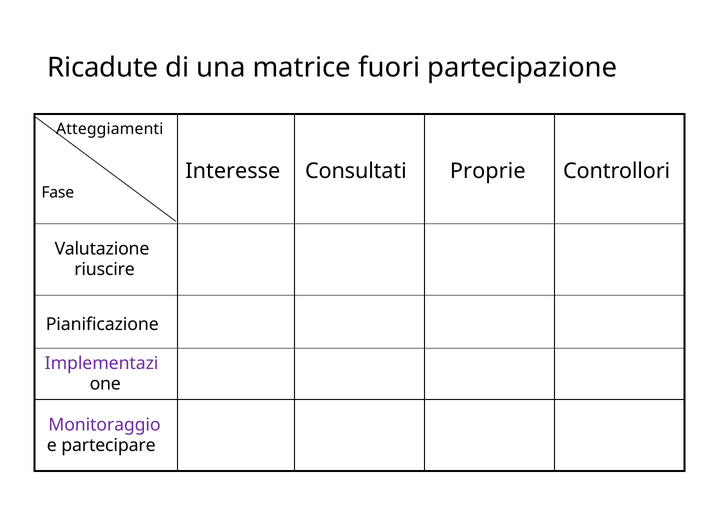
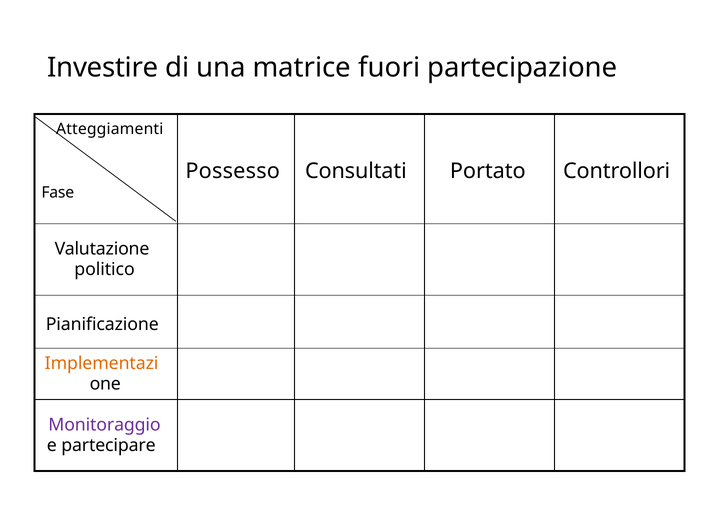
Ricadute: Ricadute -> Investire (103, 67)
Interesse: Interesse -> Possesso (233, 171)
Proprie: Proprie -> Portato (488, 171)
riuscire: riuscire -> politico (105, 270)
Implementazi colour: purple -> orange (102, 363)
